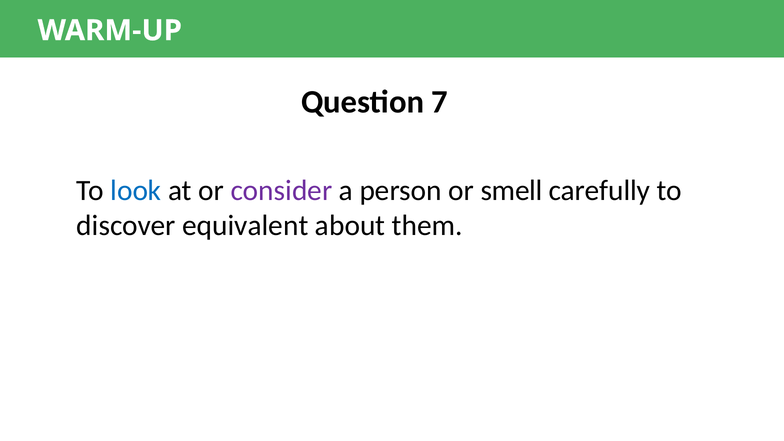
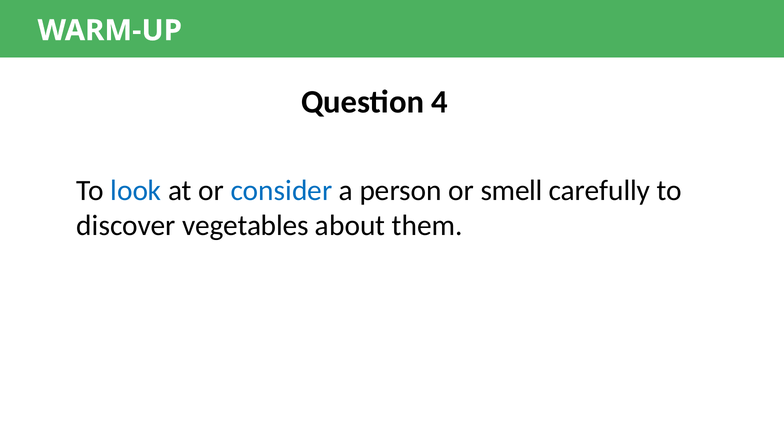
7: 7 -> 4 (440, 102)
consider colour: purple -> blue (281, 190)
equivalent: equivalent -> vegetables (245, 226)
